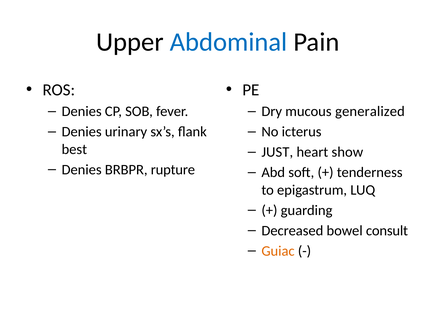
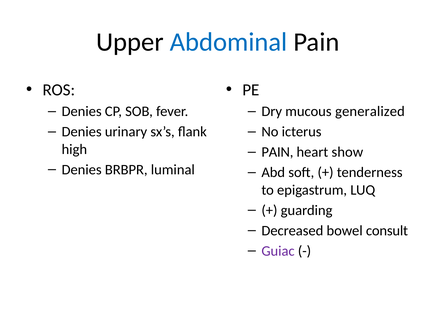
best: best -> high (74, 149)
JUST: JUST -> PAIN (277, 152)
rupture: rupture -> luminal (173, 170)
Guiac colour: orange -> purple (278, 251)
